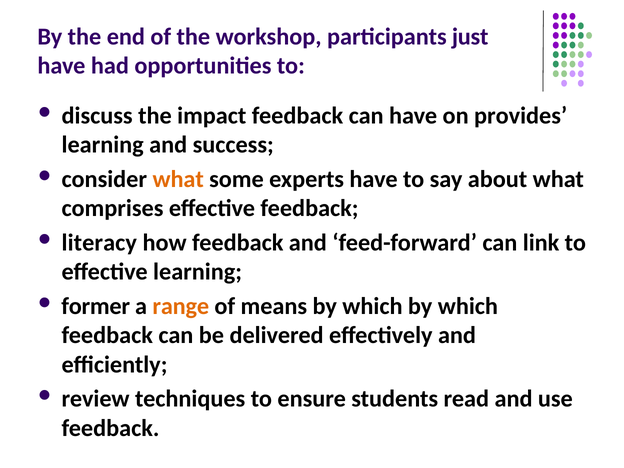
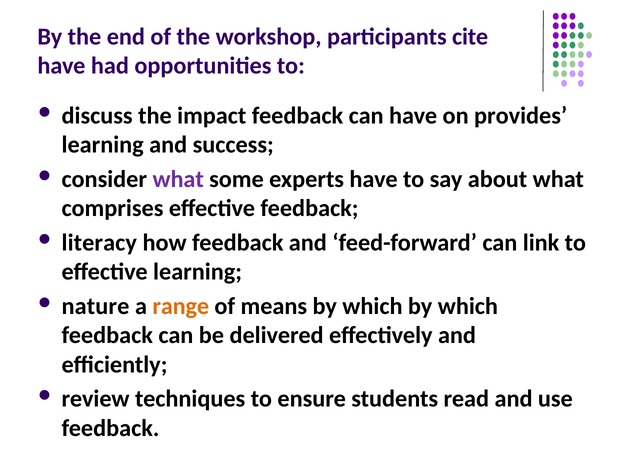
just: just -> cite (470, 37)
what colour: orange -> purple (178, 179)
former: former -> nature (96, 306)
